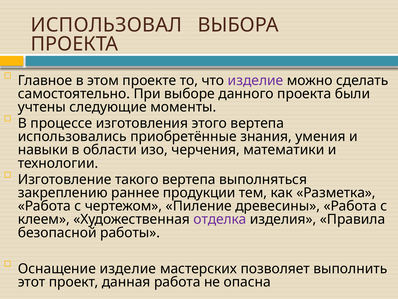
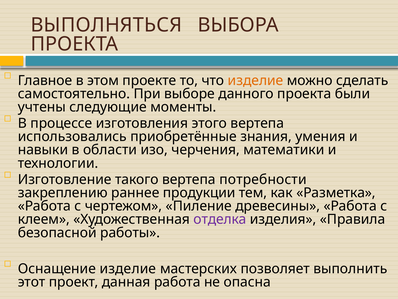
ИСПОЛЬЗОВАЛ: ИСПОЛЬЗОВАЛ -> ВЫПОЛНЯТЬСЯ (106, 25)
изделие colour: purple -> orange (256, 80)
выполняться: выполняться -> потребности (263, 179)
